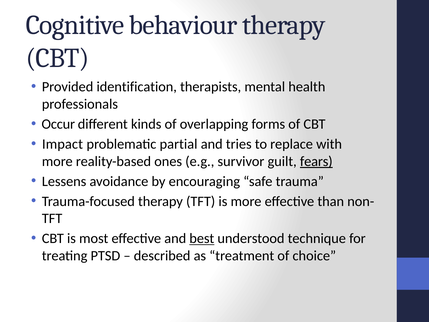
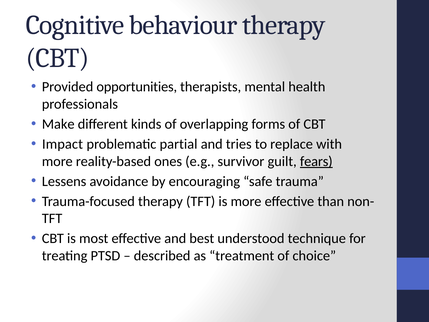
identification: identification -> opportunities (137, 87)
Occur: Occur -> Make (58, 124)
best underline: present -> none (202, 238)
